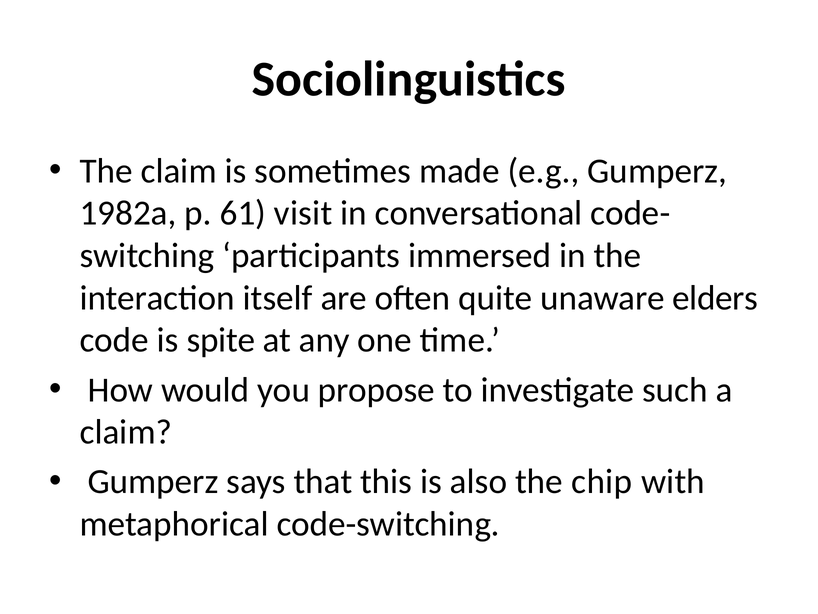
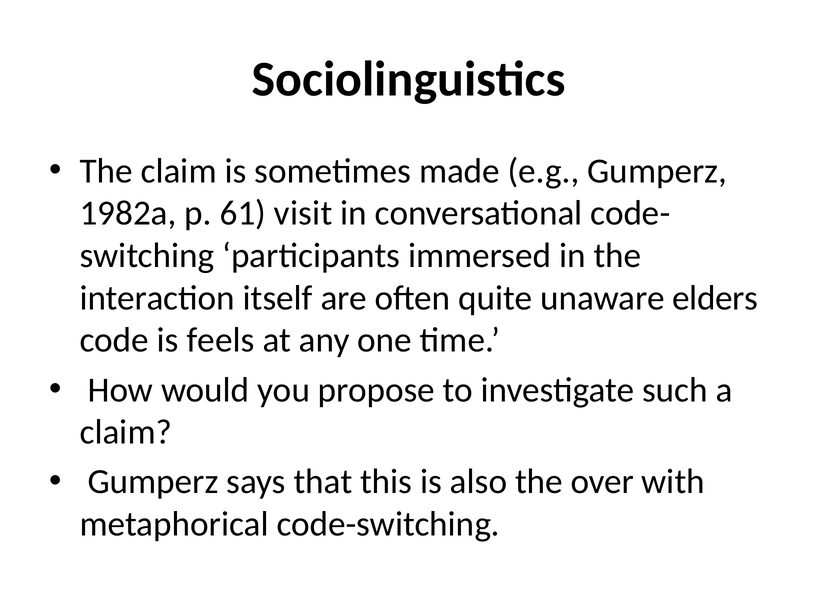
spite: spite -> feels (221, 340)
chip: chip -> over (602, 481)
